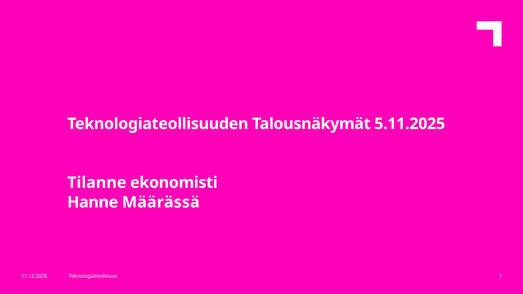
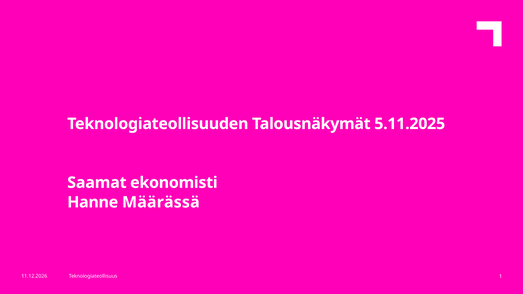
Tilanne: Tilanne -> Saamat (97, 183)
